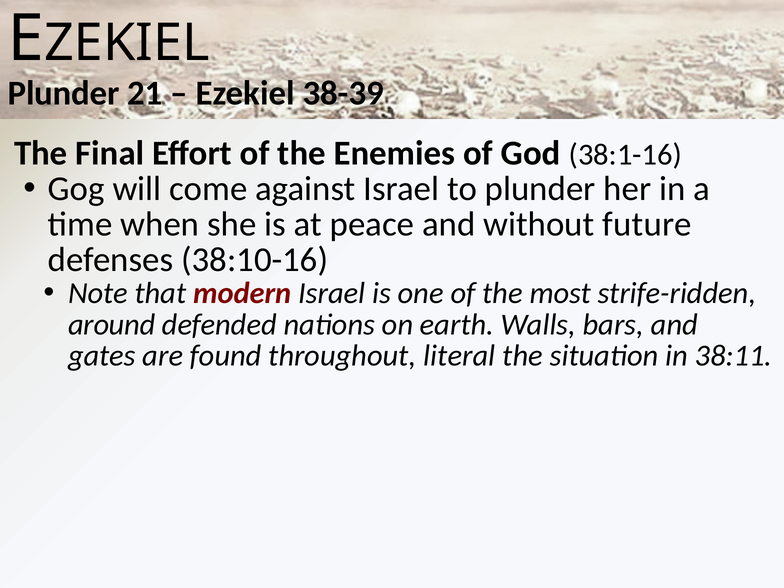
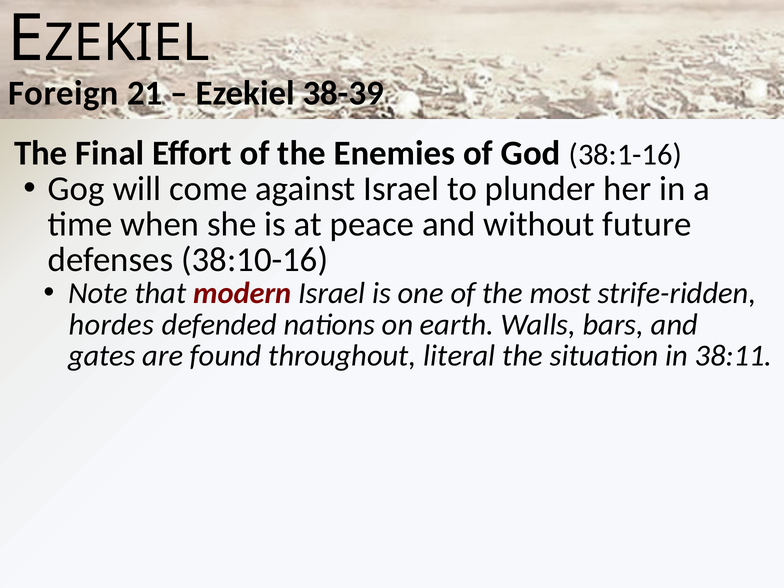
Plunder: Plunder -> Foreign (63, 93)
around: around -> hordes (111, 324)
